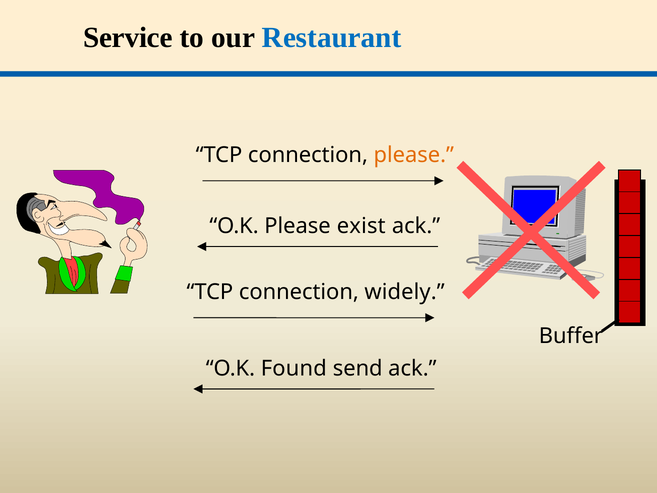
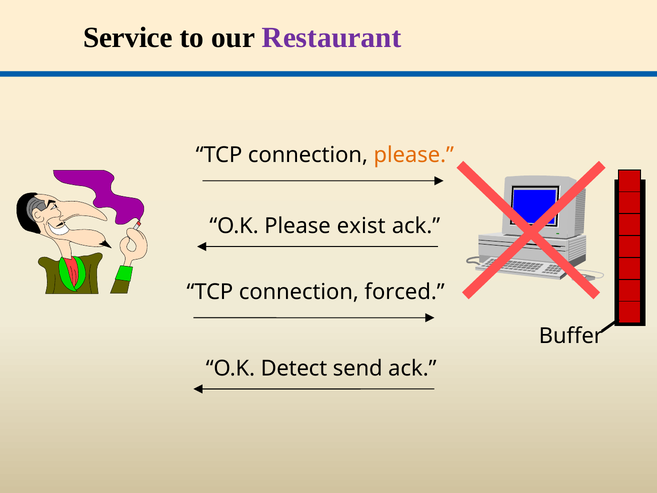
Restaurant colour: blue -> purple (332, 38)
widely: widely -> forced (405, 292)
Found: Found -> Detect (294, 368)
